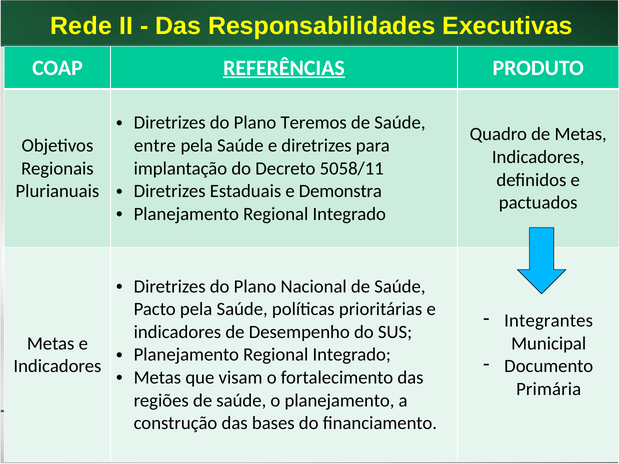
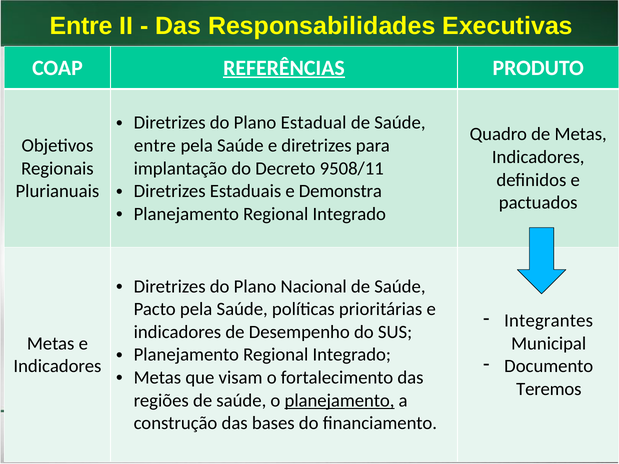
Rede: Rede -> Entre (81, 26)
Teremos: Teremos -> Estadual (314, 123)
5058/11: 5058/11 -> 9508/11 (352, 169)
Primária: Primária -> Teremos (549, 389)
planejamento underline: none -> present (340, 401)
